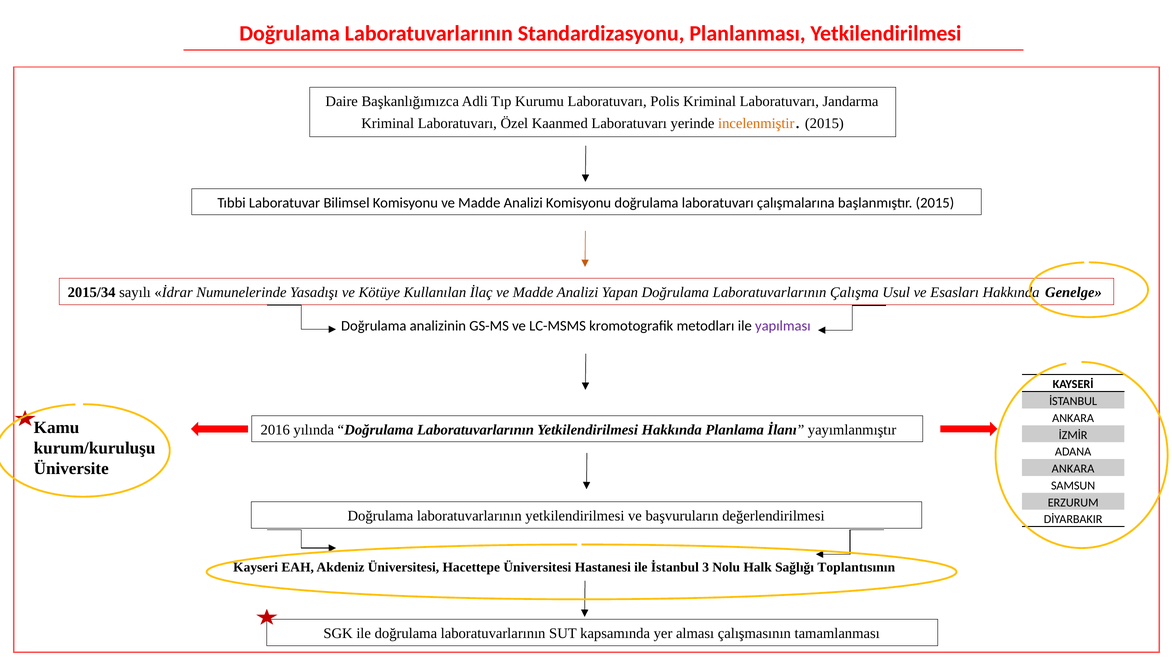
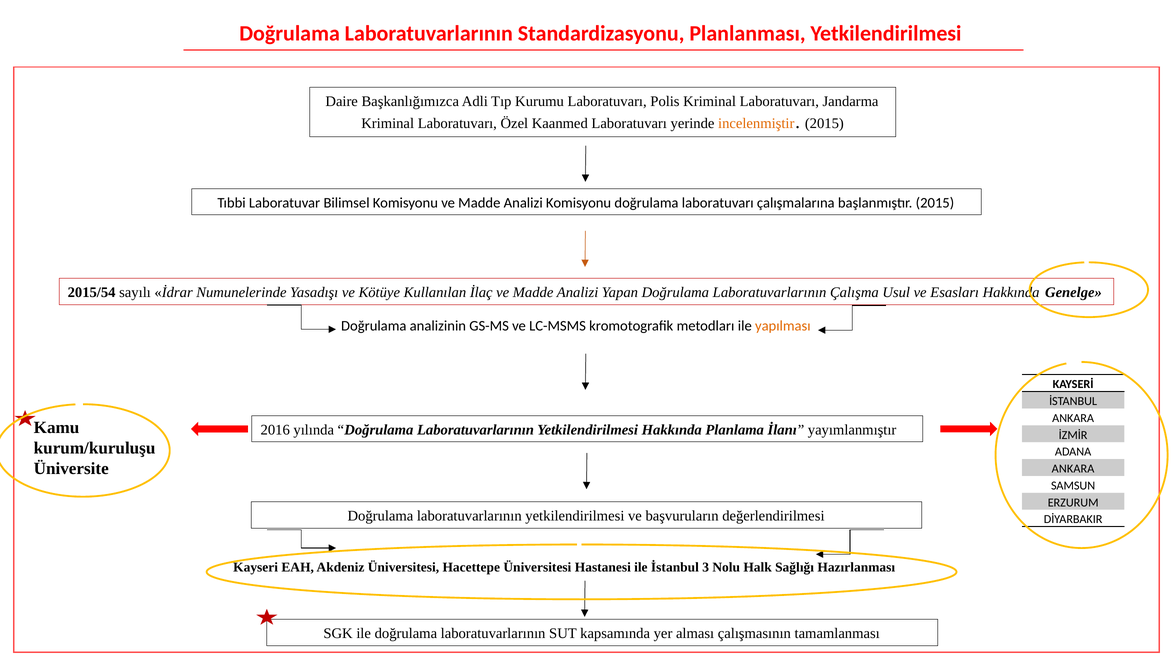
2015/34: 2015/34 -> 2015/54 (92, 293)
yapılması colour: purple -> orange (783, 326)
Toplantısının: Toplantısının -> Hazırlanması (856, 568)
